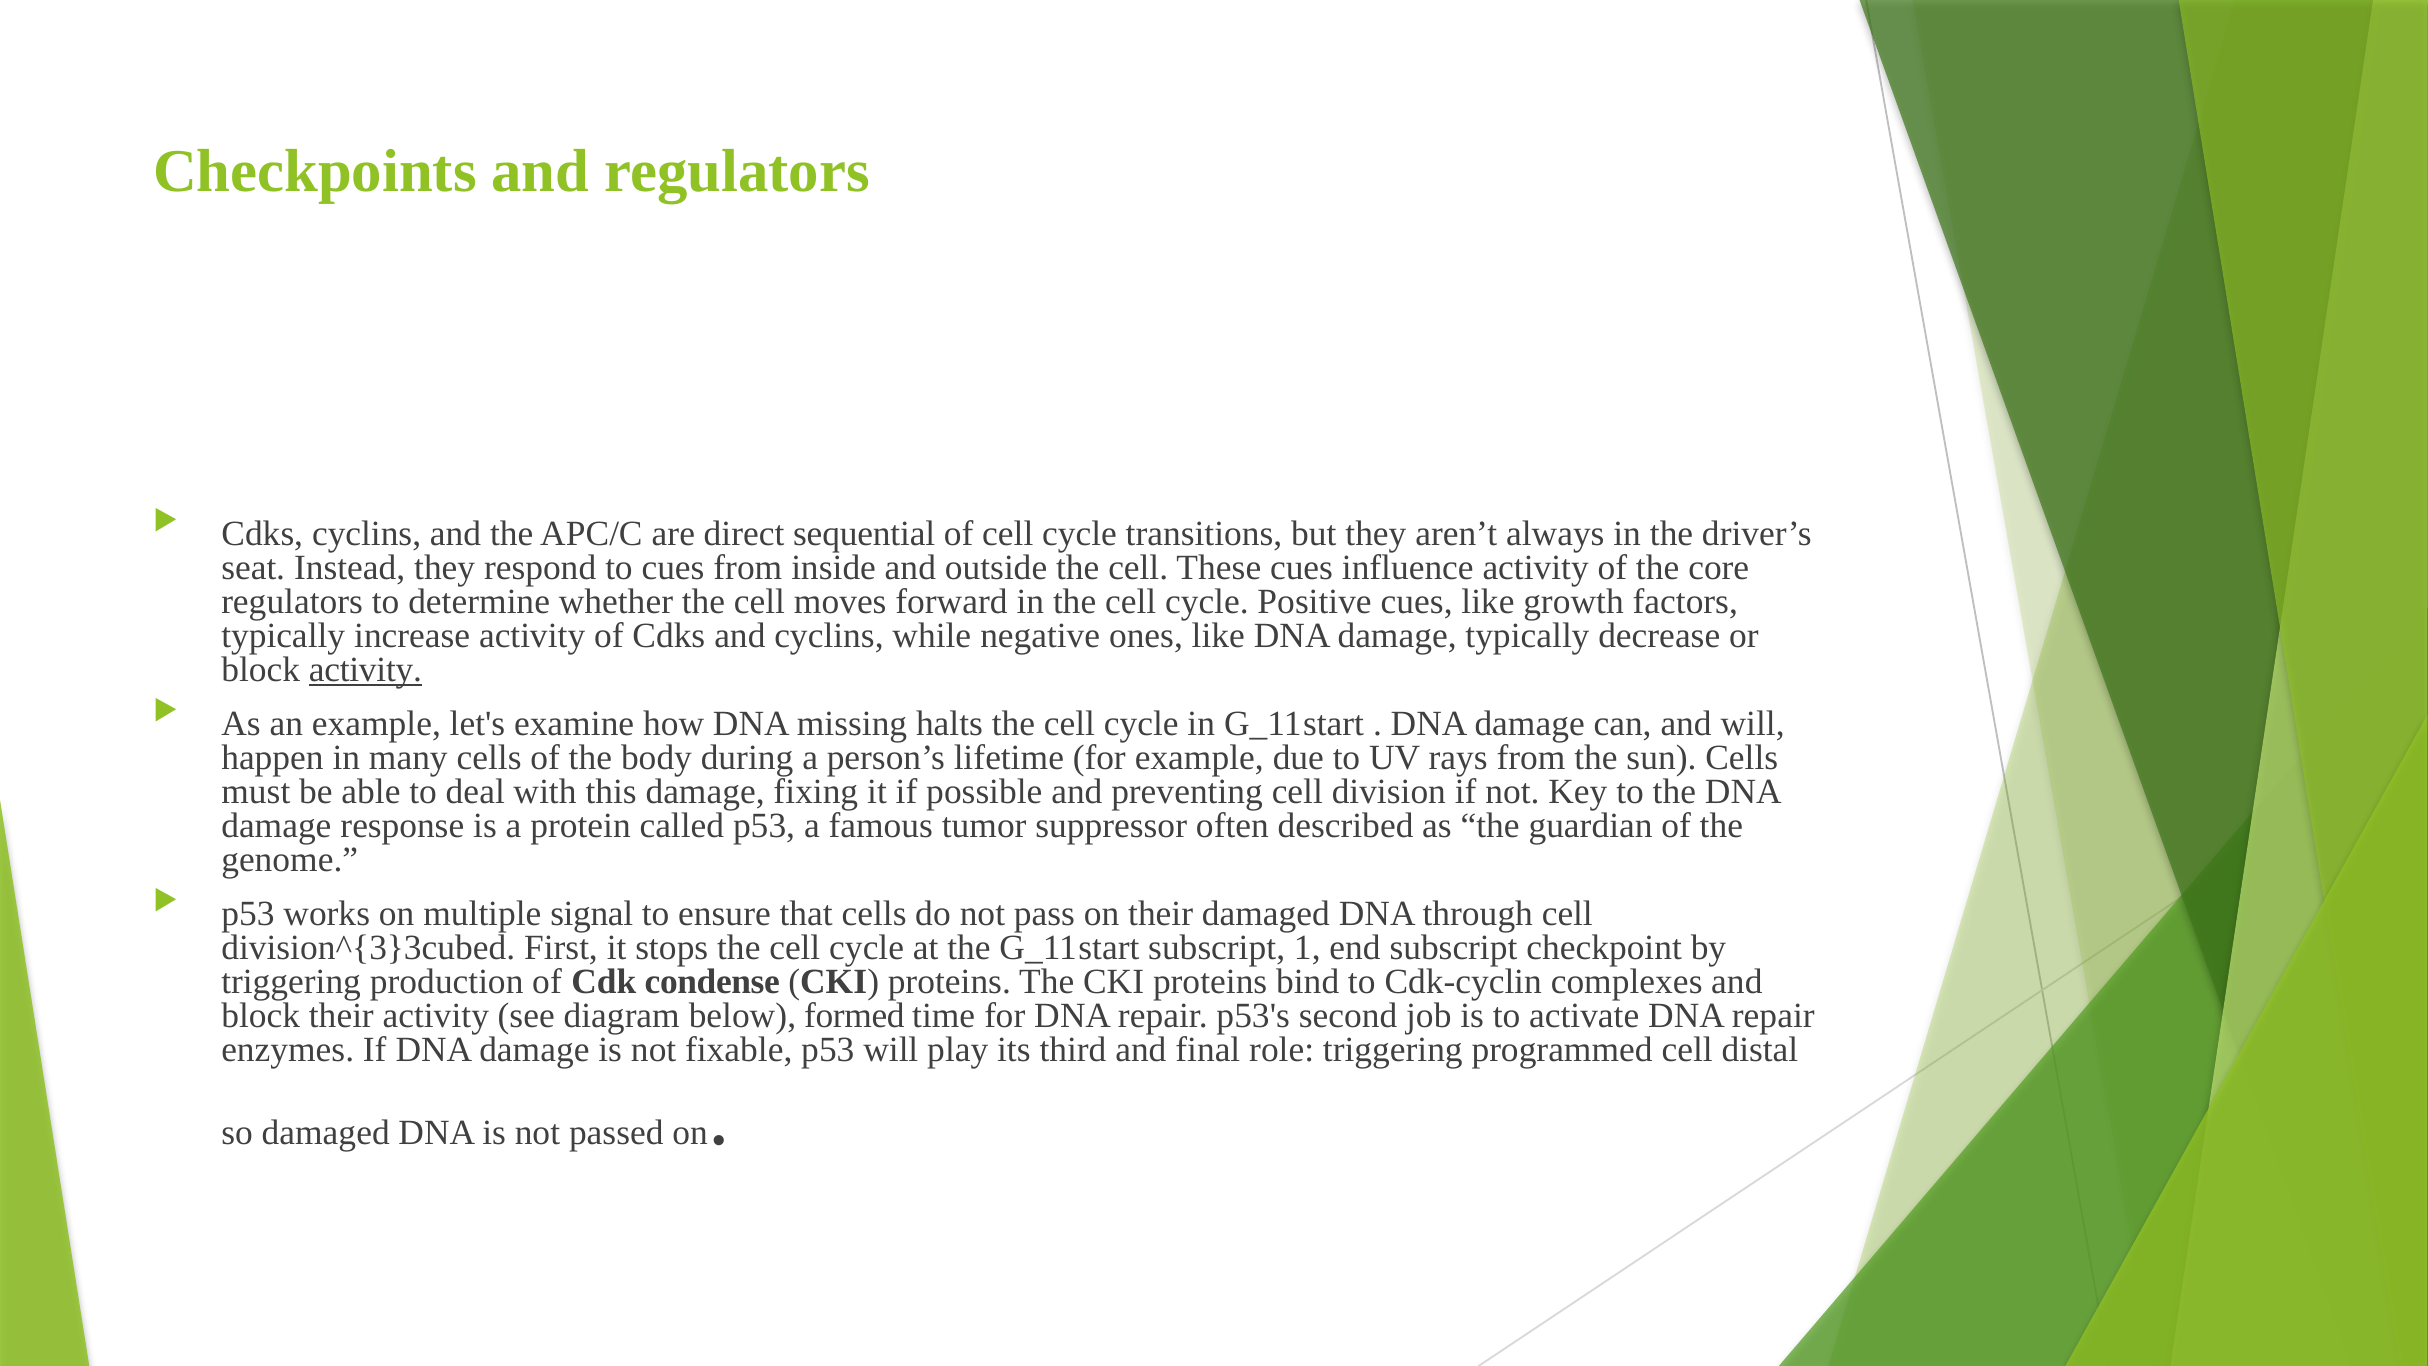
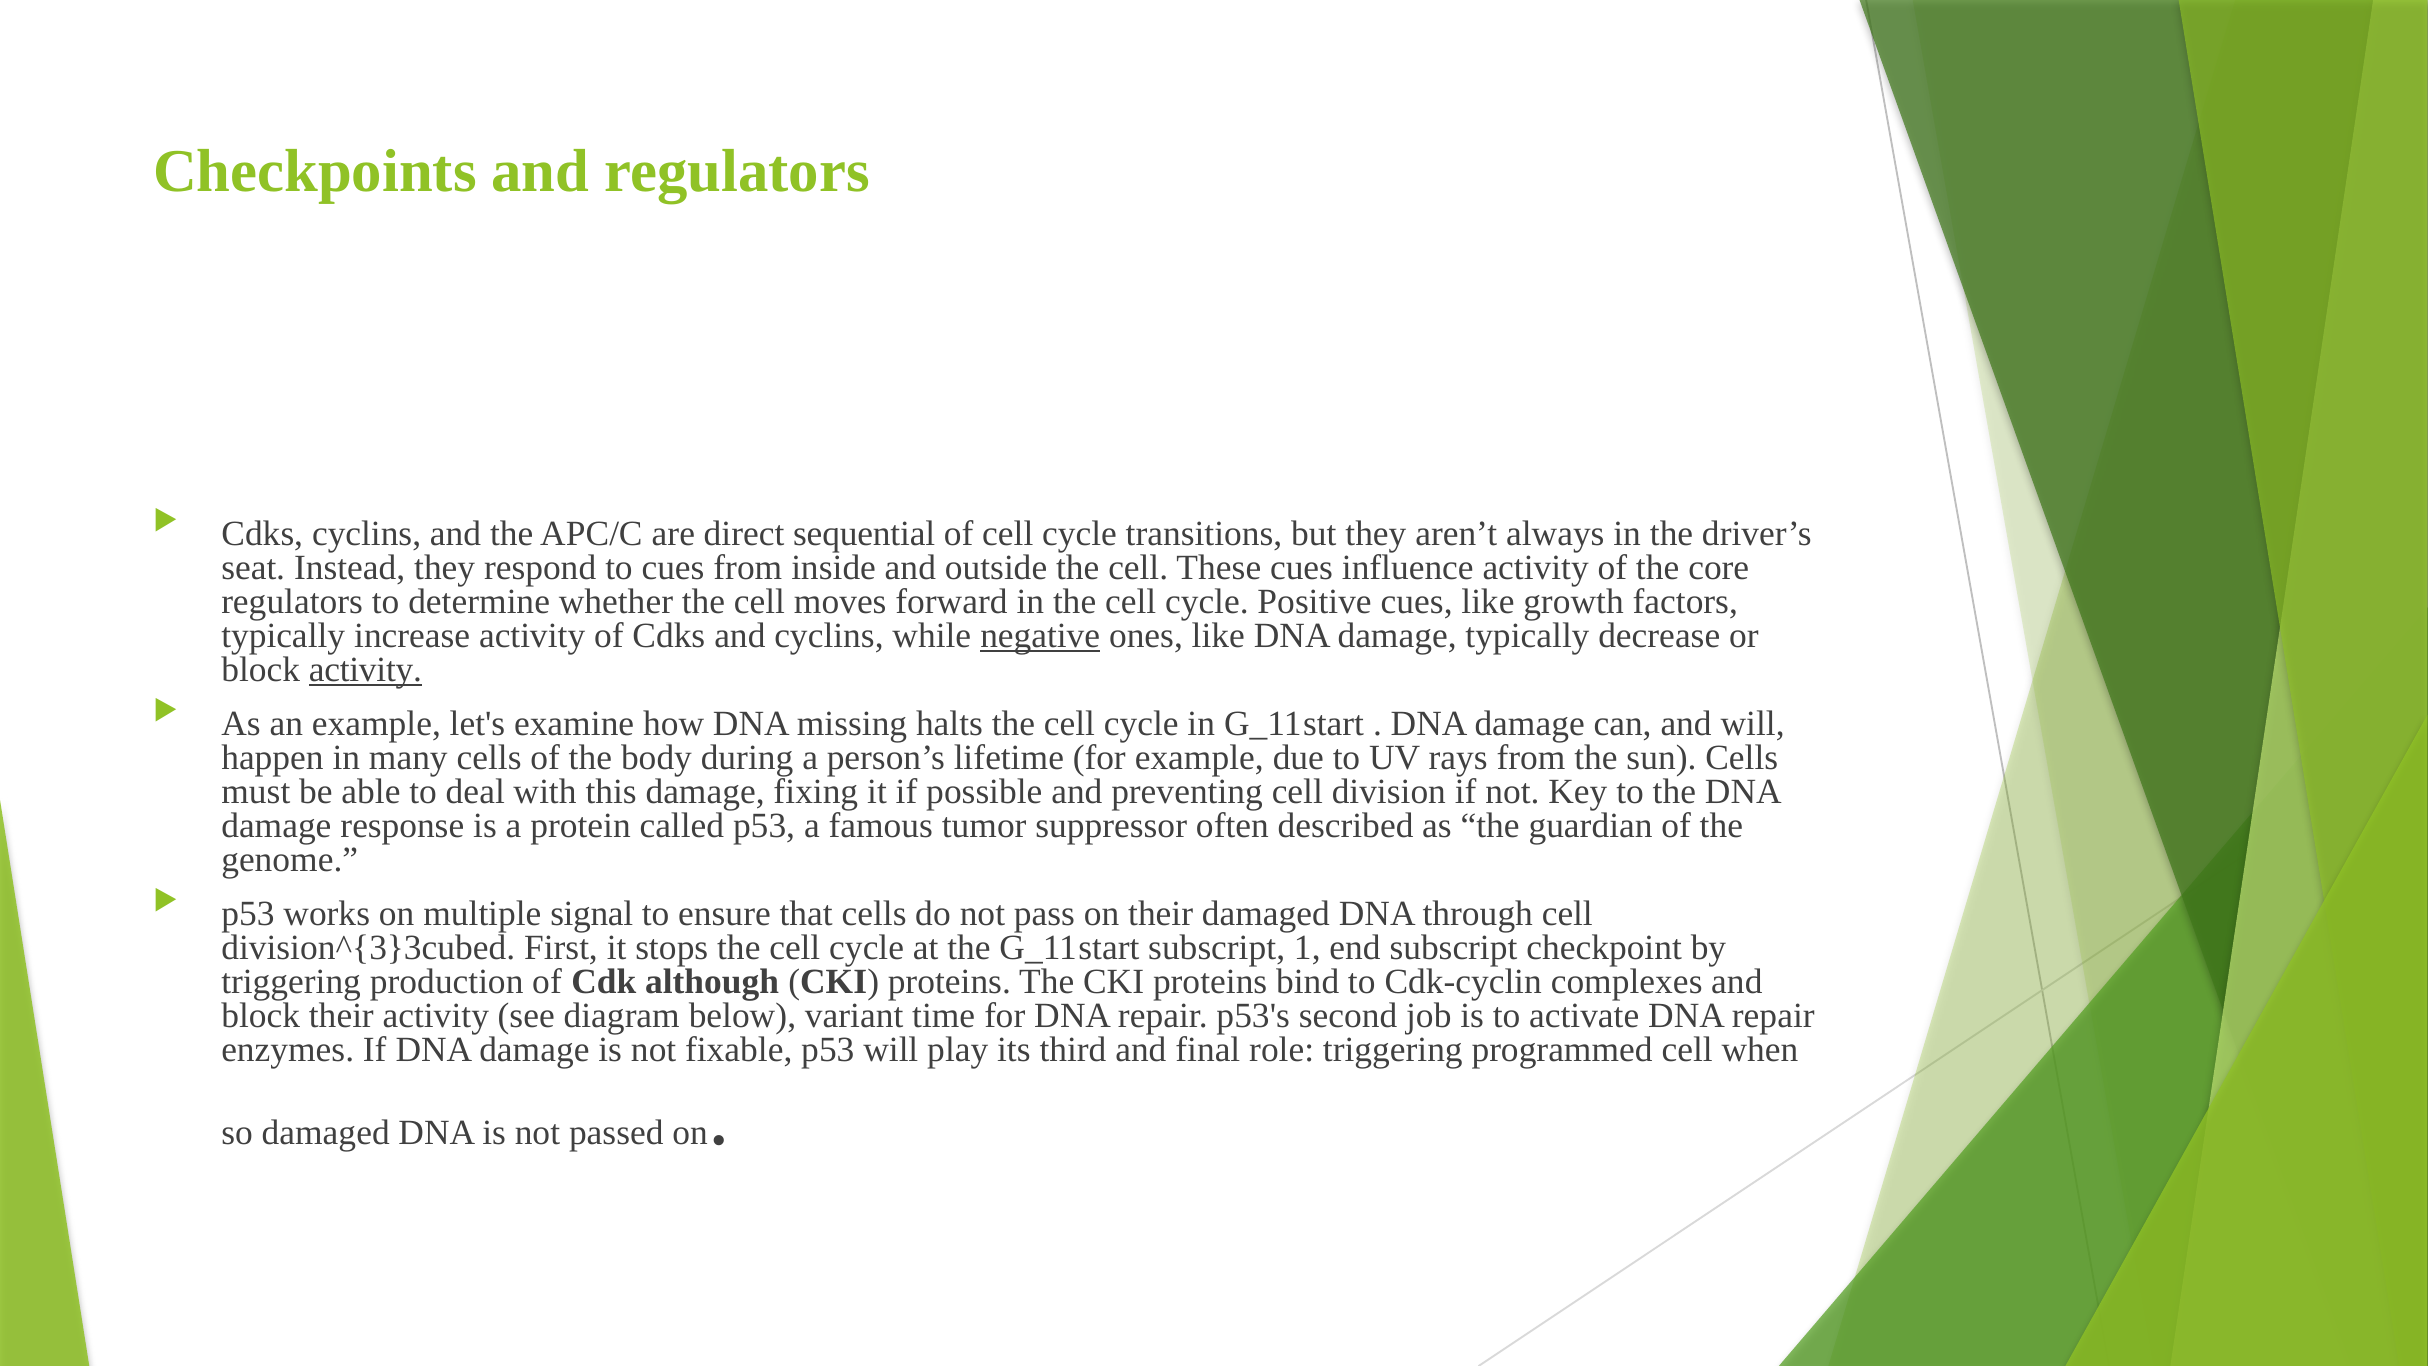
negative underline: none -> present (1040, 635)
condense: condense -> although (712, 982)
formed: formed -> variant (854, 1016)
distal: distal -> when (1760, 1050)
